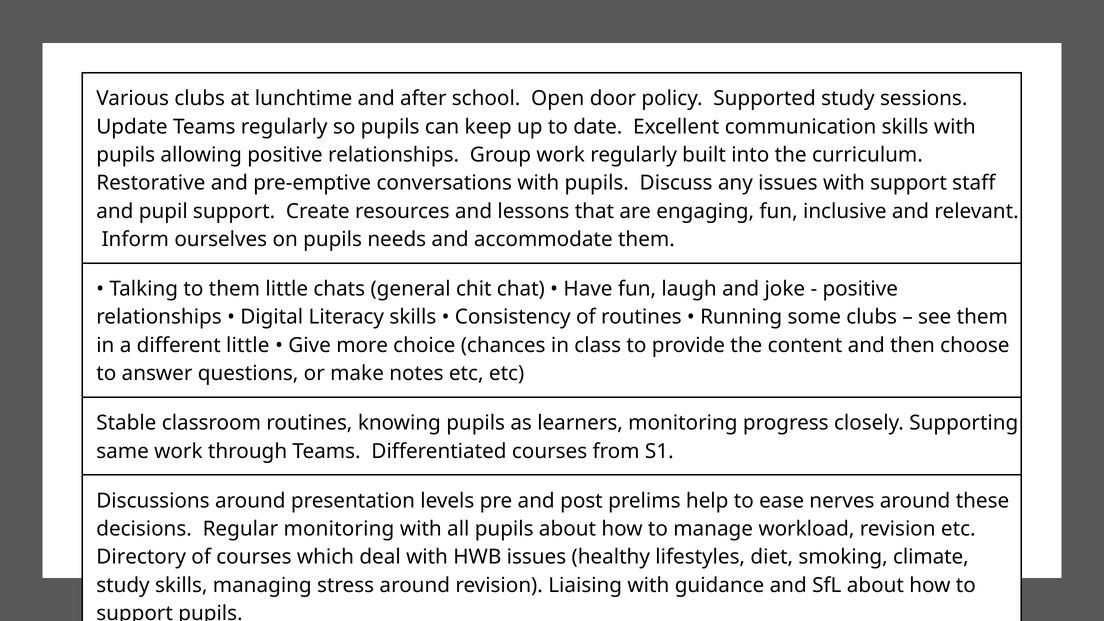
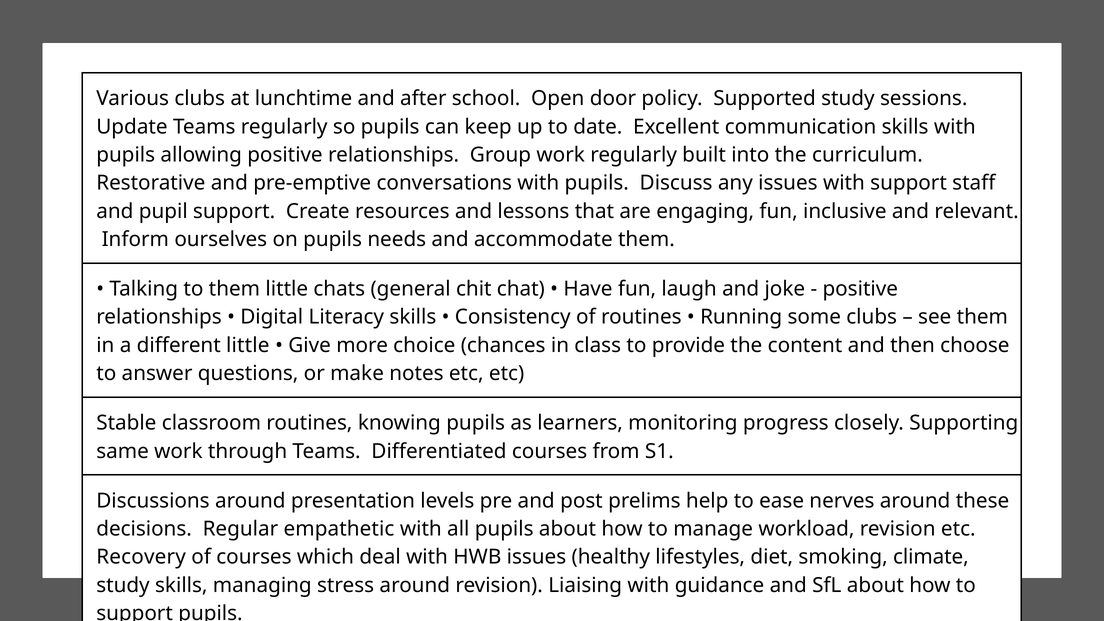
Regular monitoring: monitoring -> empathetic (339, 529)
Directory: Directory -> Recovery (141, 557)
